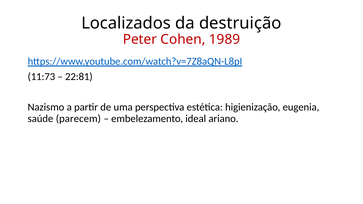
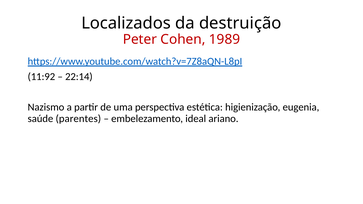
11:73: 11:73 -> 11:92 (41, 77)
22:81: 22:81 -> 22:14 (79, 77)
parecem: parecem -> parentes (78, 119)
